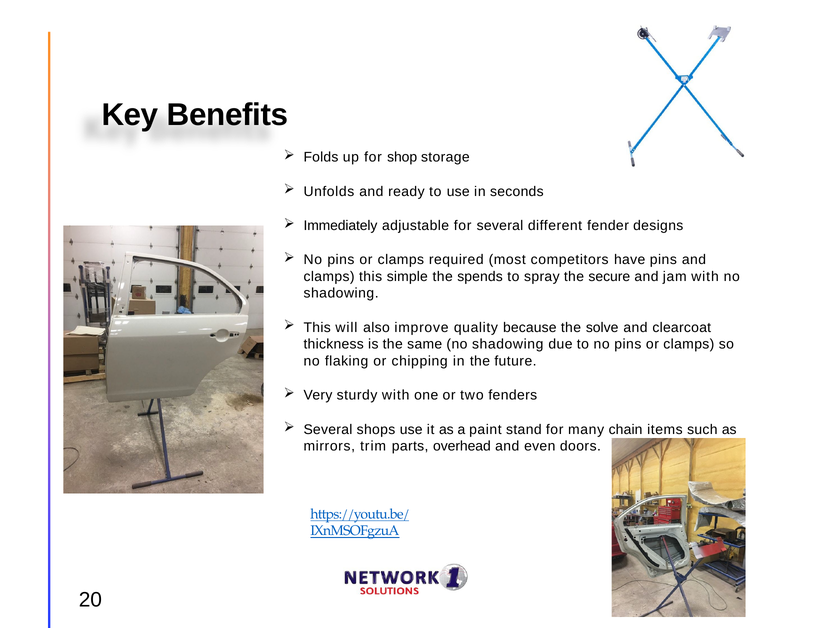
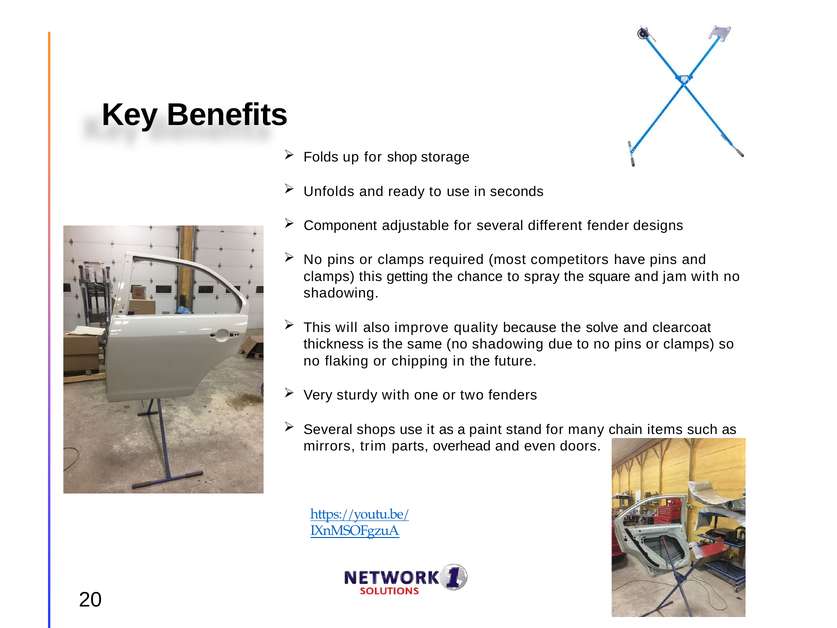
Immediately: Immediately -> Component (340, 226)
simple: simple -> getting (407, 276)
spends: spends -> chance (480, 276)
secure: secure -> square (609, 276)
